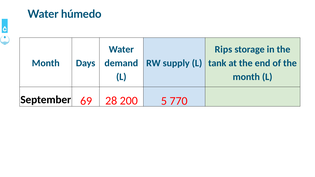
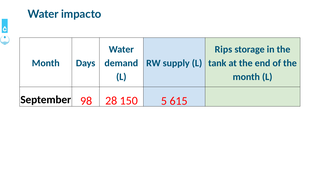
húmedo: húmedo -> impacto (81, 14)
69: 69 -> 98 (86, 101)
200: 200 -> 150 (129, 101)
770: 770 -> 615 (179, 101)
